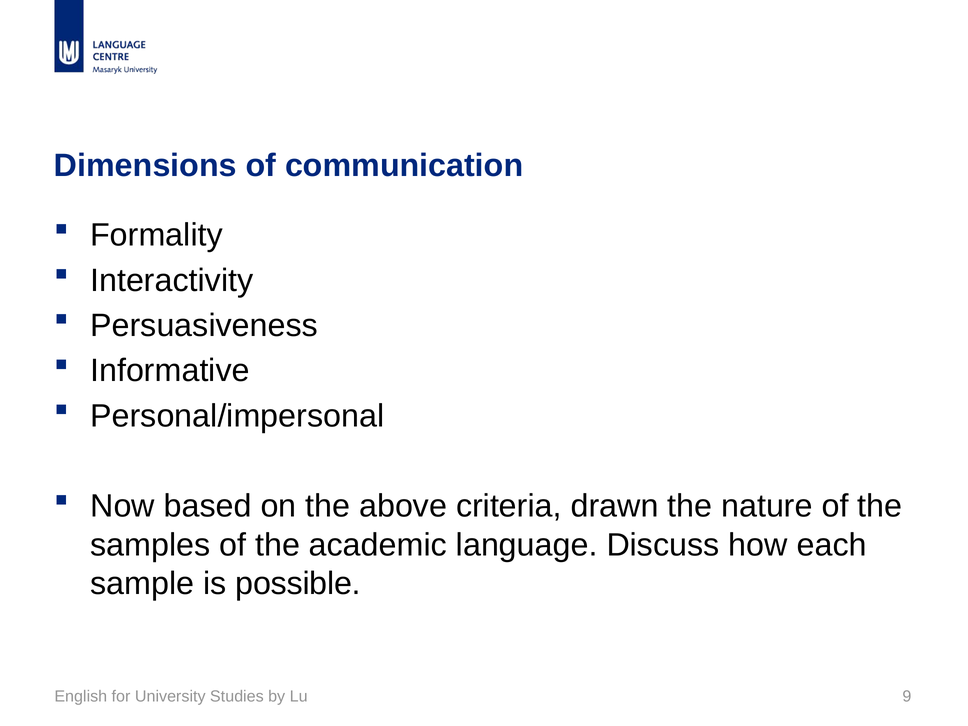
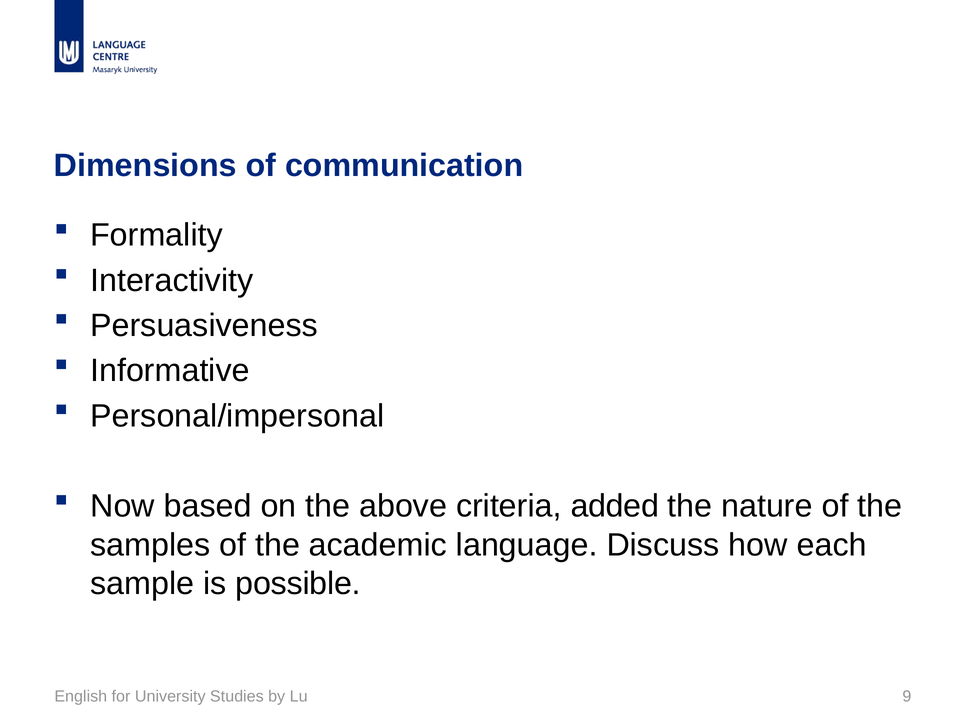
drawn: drawn -> added (615, 506)
